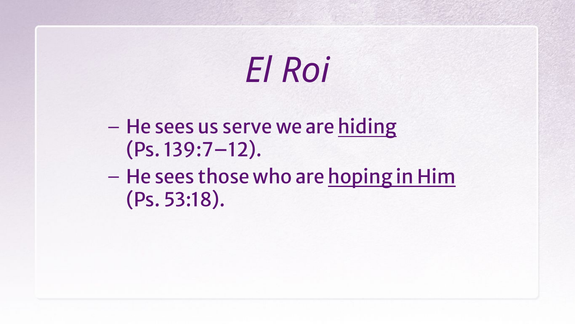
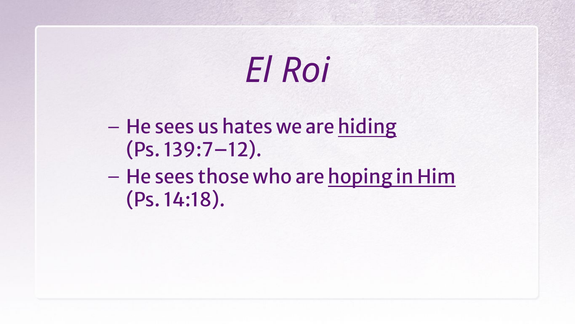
serve: serve -> hates (247, 127)
53:18: 53:18 -> 14:18 (194, 200)
